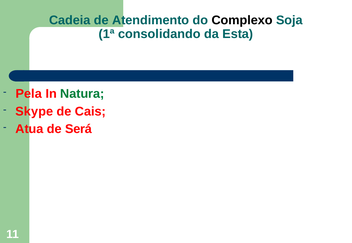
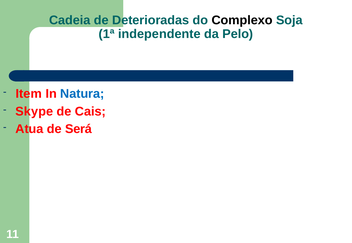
Atendimento: Atendimento -> Deterioradas (151, 20)
consolidando: consolidando -> independente (159, 34)
Esta: Esta -> Pelo (238, 34)
Pela: Pela -> Item (29, 94)
Natura colour: green -> blue (82, 94)
